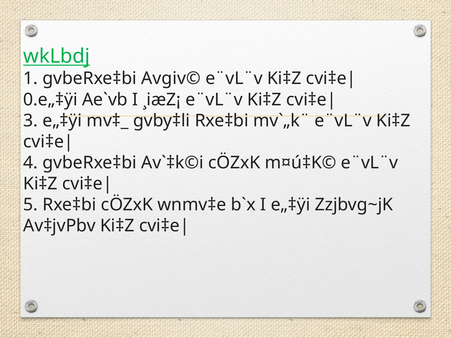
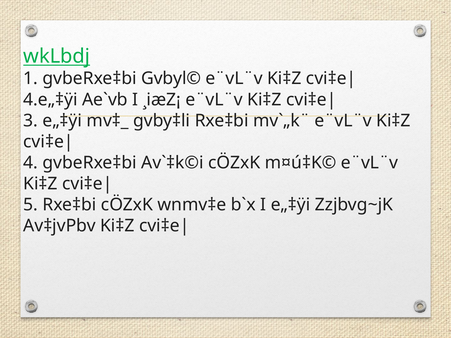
Avgiv©: Avgiv© -> Gvbyl© (171, 79)
0.e„‡ÿi: 0.e„‡ÿi -> 4.e„‡ÿi (50, 100)
